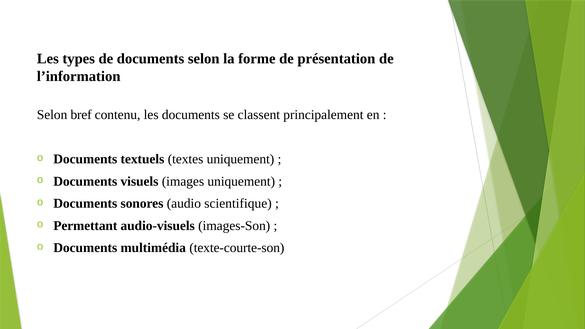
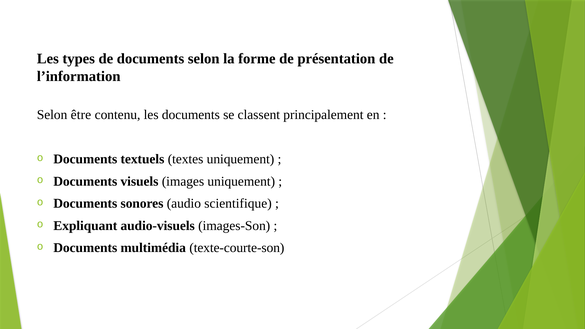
bref: bref -> être (81, 115)
Permettant: Permettant -> Expliquant (85, 226)
